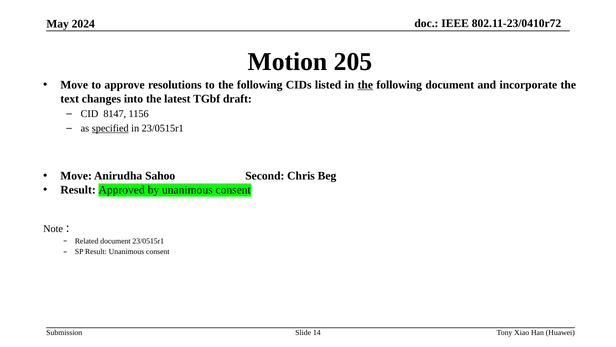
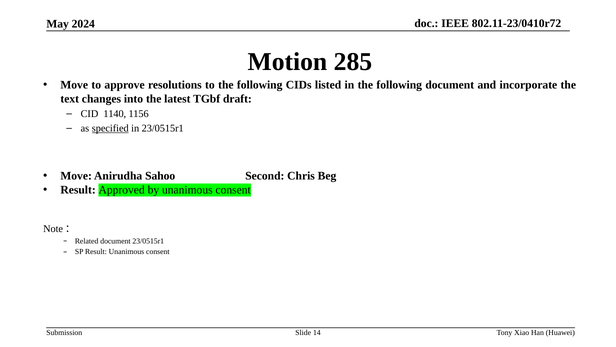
205: 205 -> 285 (353, 62)
the underline: present -> none (365, 85)
8147: 8147 -> 1140 (115, 114)
